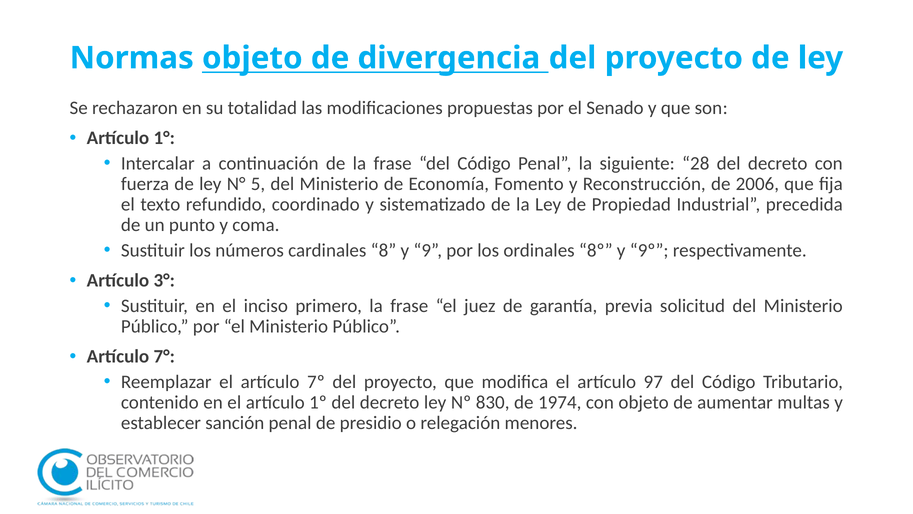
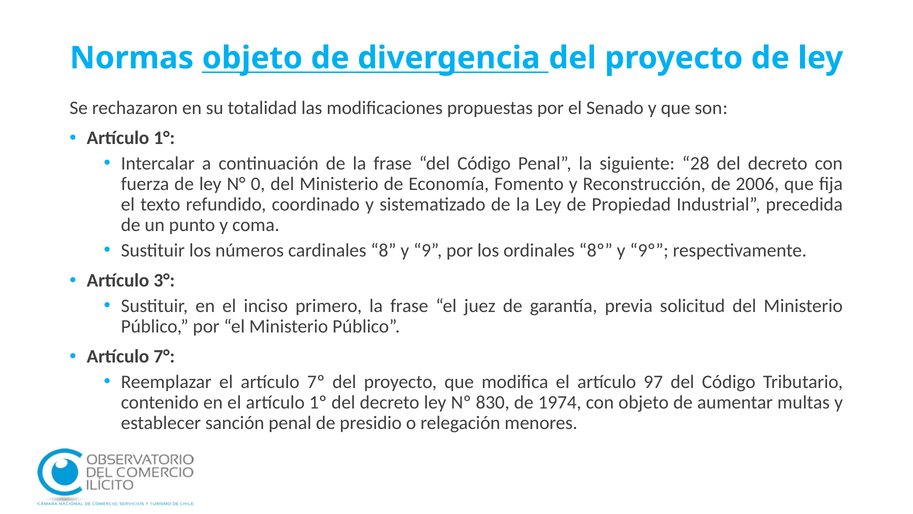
5: 5 -> 0 (258, 184)
